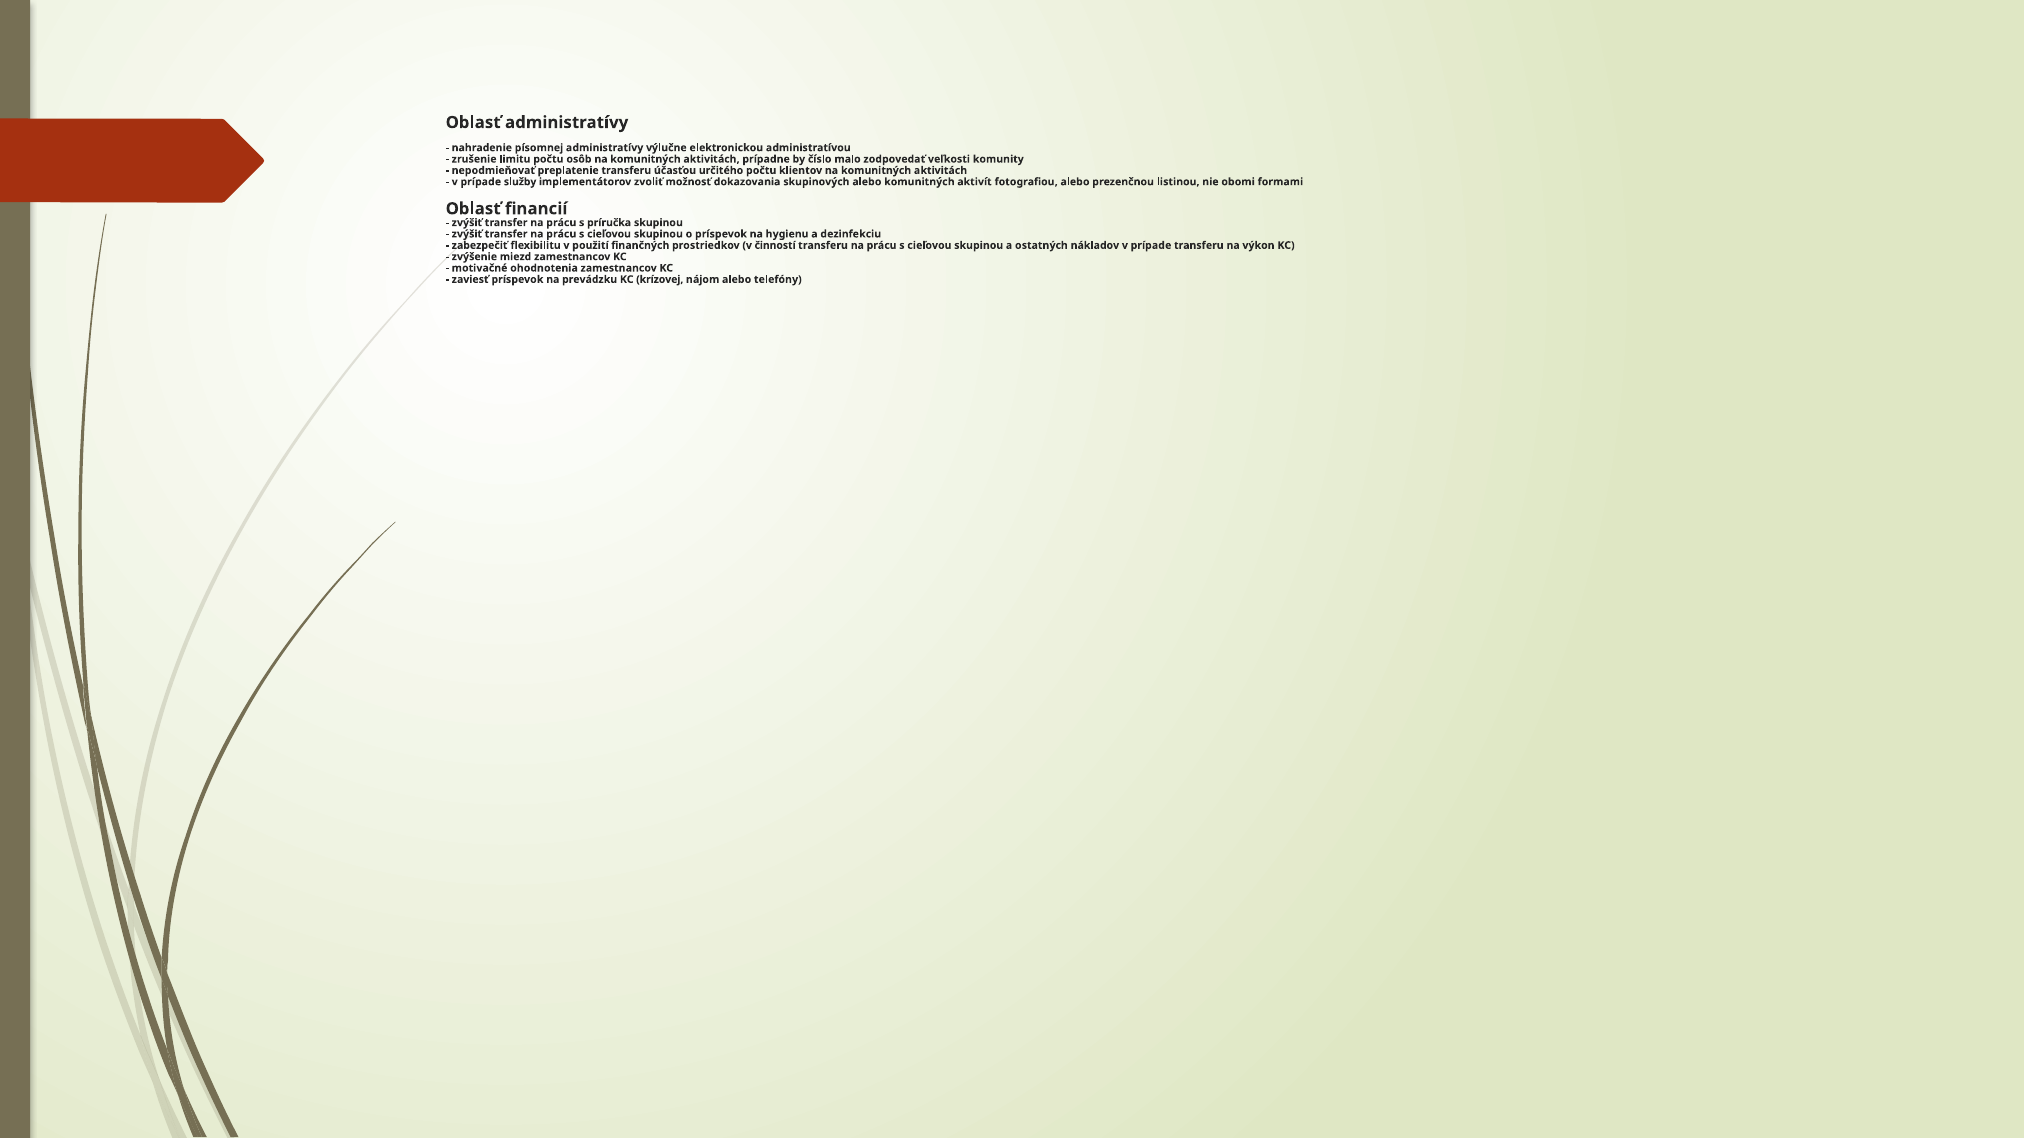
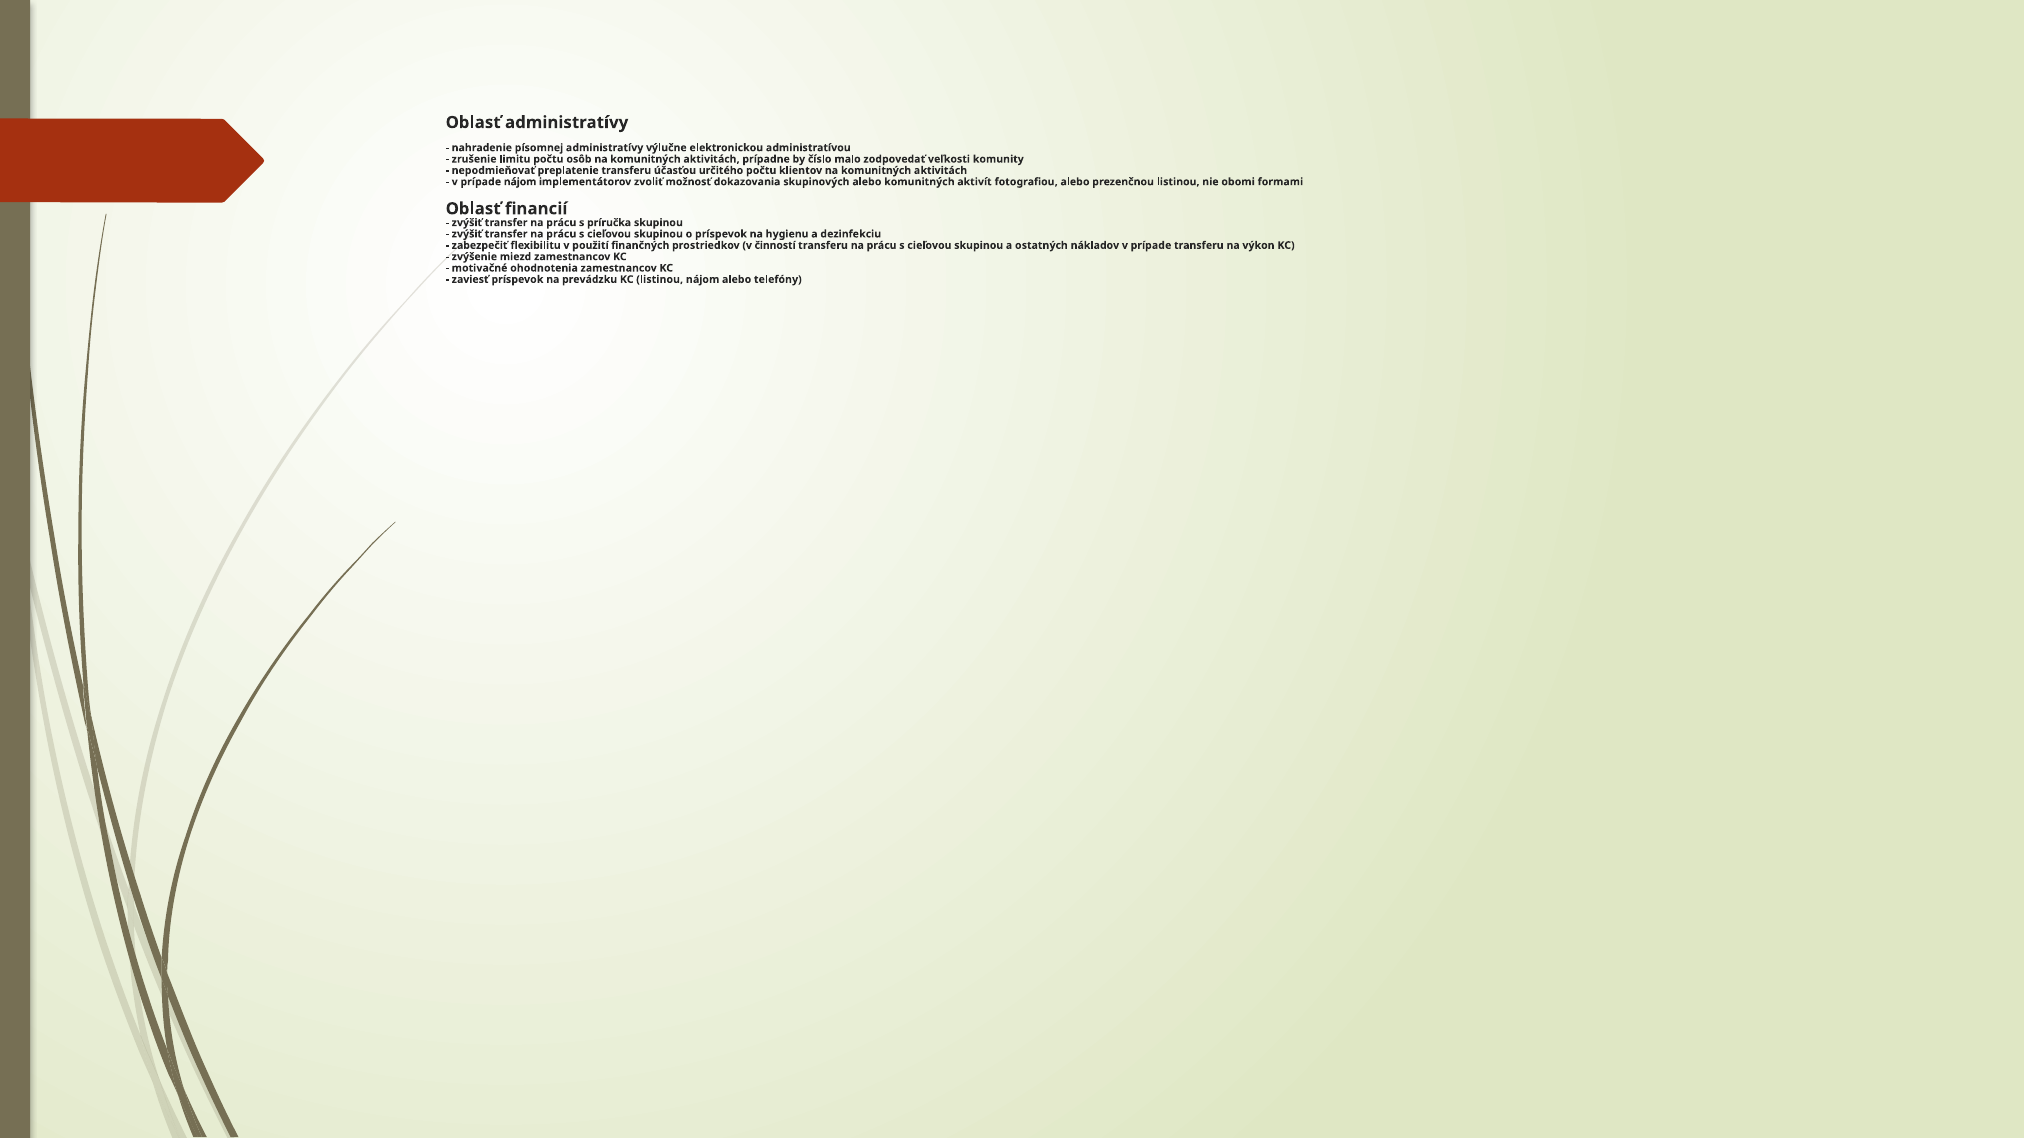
prípade služby: služby -> nájom (520, 182)
KC krízovej: krízovej -> listinou (660, 280)
